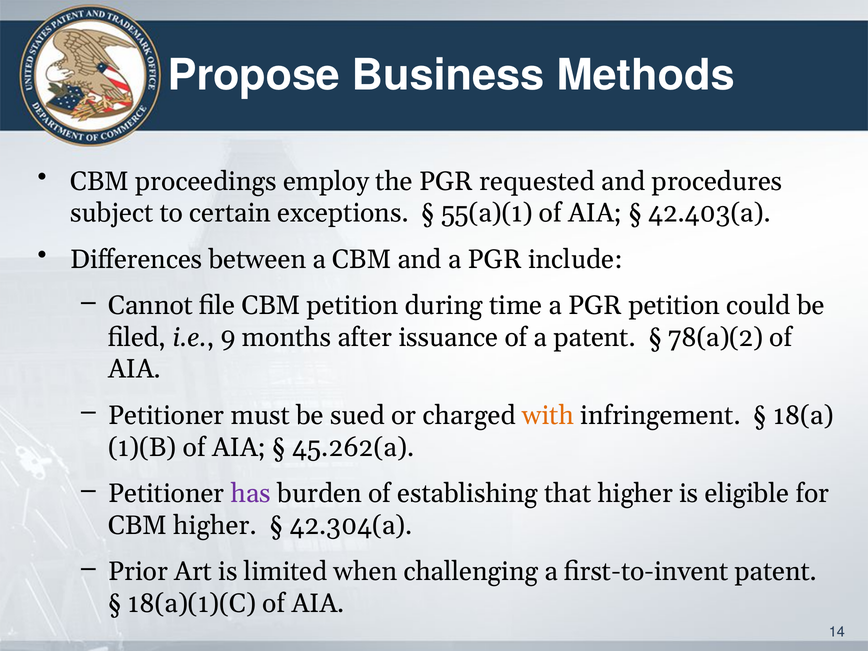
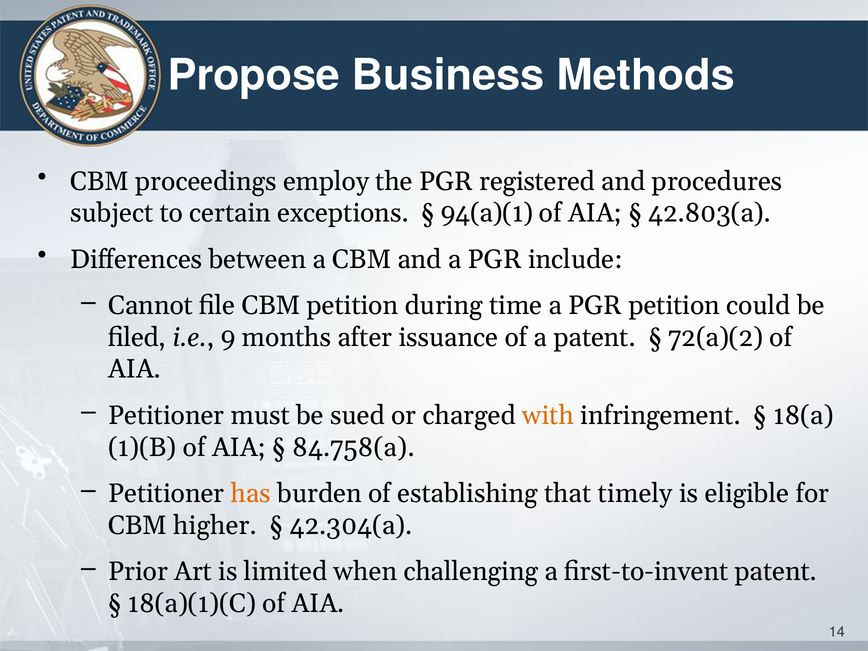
requested: requested -> registered (537, 181)
55(a)(1: 55(a)(1 -> 94(a)(1 (487, 213)
42.403(a: 42.403(a -> 42.803(a (710, 213)
78(a)(2: 78(a)(2 -> 72(a)(2 (716, 337)
45.262(a: 45.262(a -> 84.758(a (353, 447)
has colour: purple -> orange (251, 494)
that higher: higher -> timely (635, 494)
